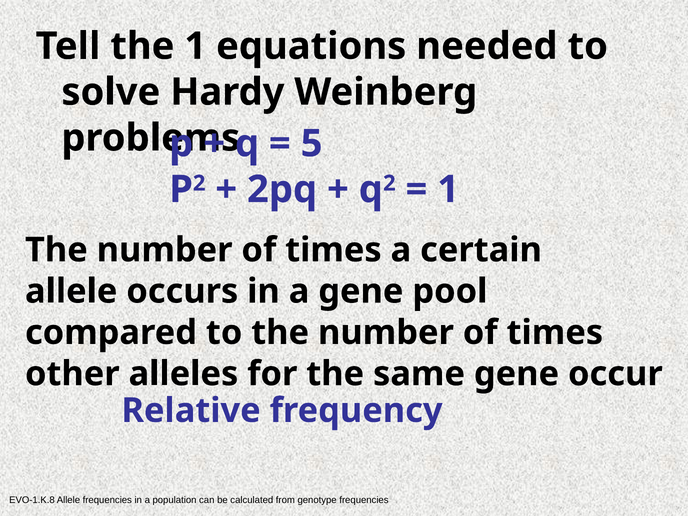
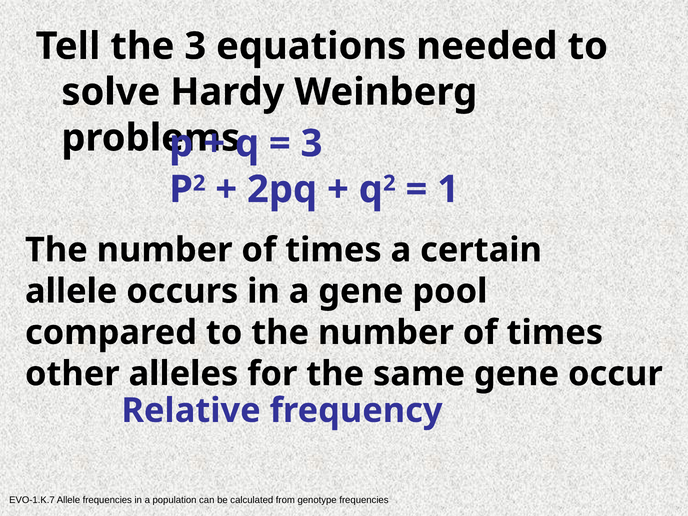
the 1: 1 -> 3 (195, 46)
5: 5 -> 3 (312, 144)
EVO-1.K.8: EVO-1.K.8 -> EVO-1.K.7 (32, 500)
